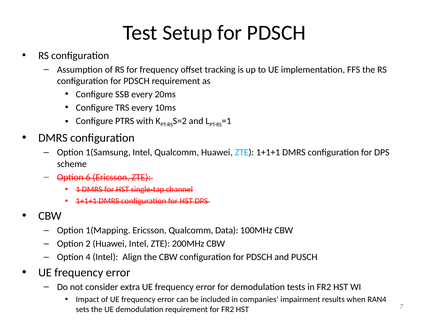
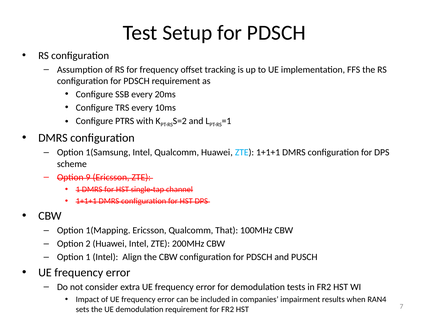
6: 6 -> 9 (88, 178)
Data: Data -> That (227, 231)
Option 4: 4 -> 1 (88, 258)
